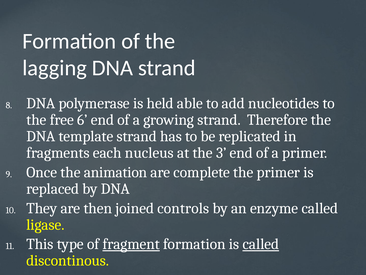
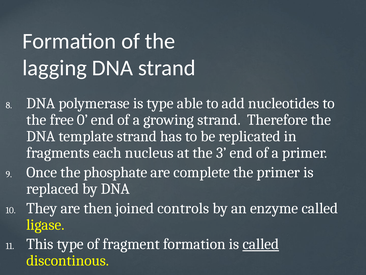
is held: held -> type (160, 103)
6: 6 -> 0 (82, 120)
animation: animation -> phosphate (116, 172)
fragment underline: present -> none (131, 244)
